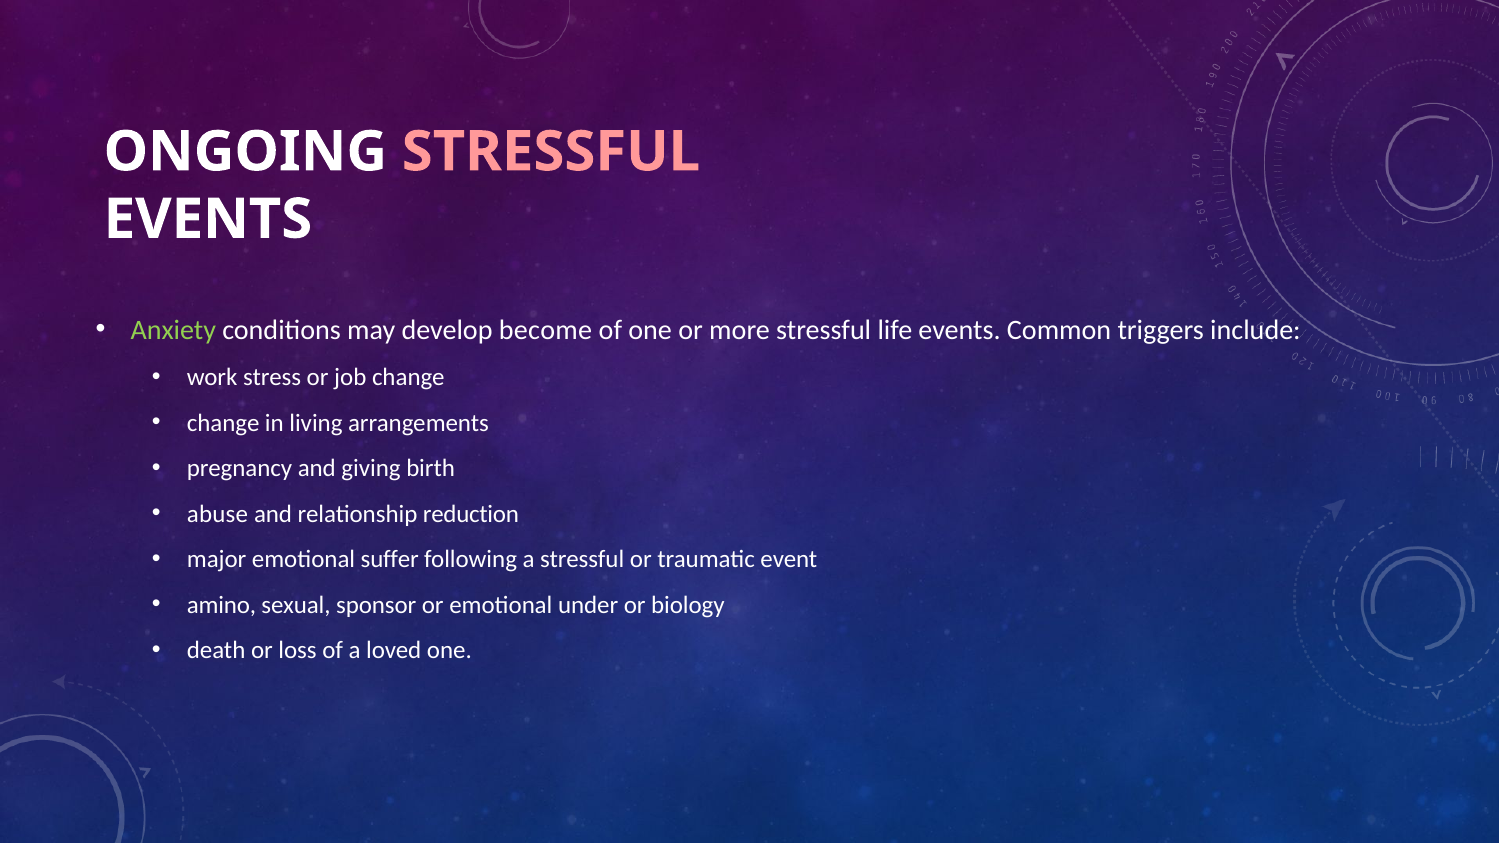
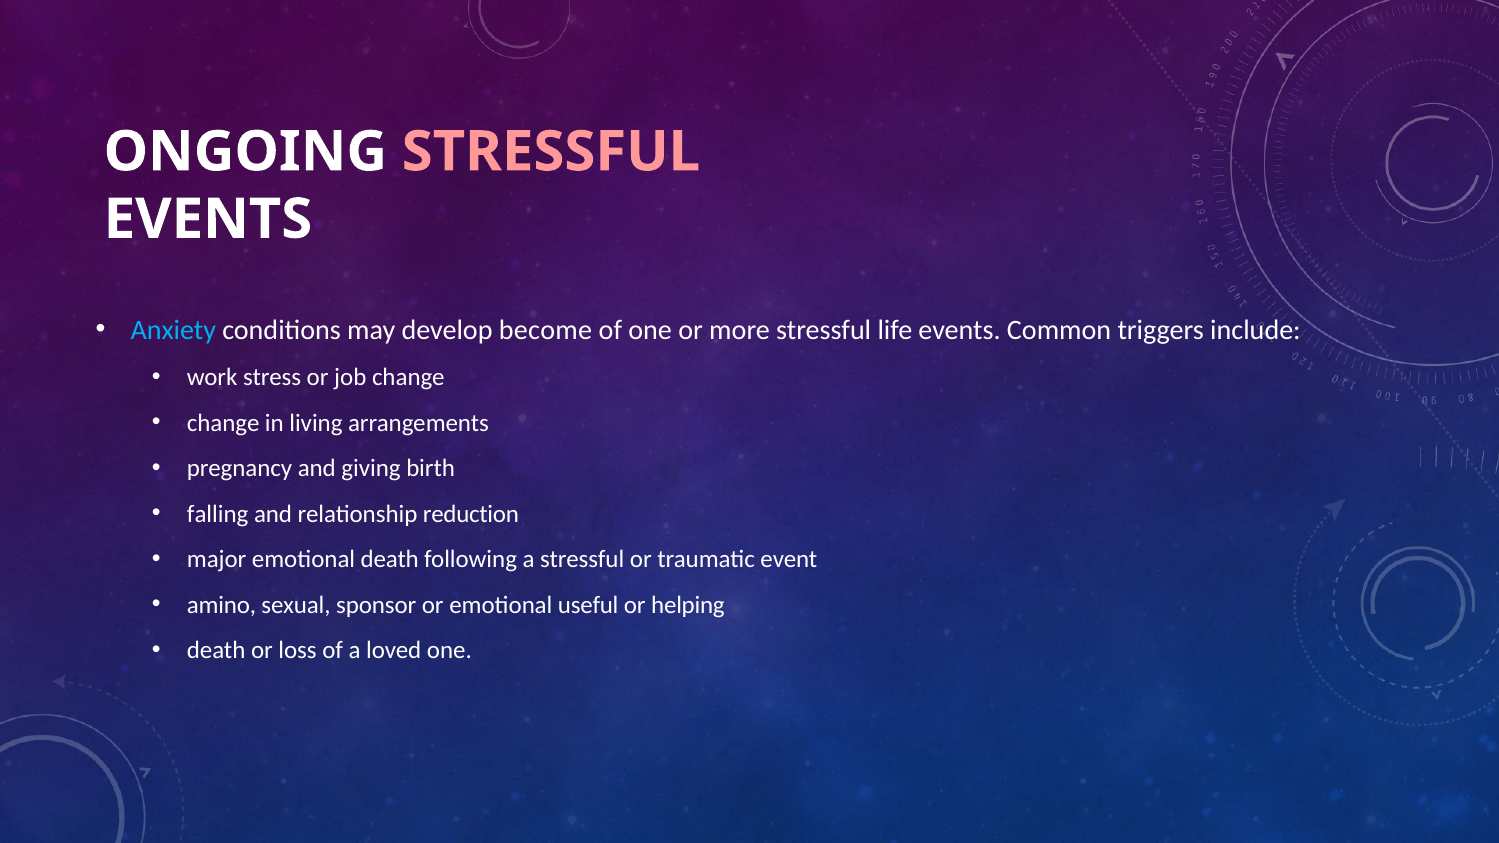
Anxiety colour: light green -> light blue (173, 330)
abuse: abuse -> falling (218, 514)
emotional suffer: suffer -> death (390, 560)
under: under -> useful (588, 605)
biology: biology -> helping (688, 605)
